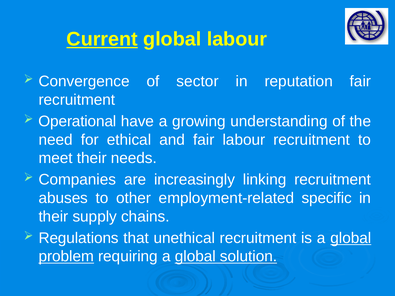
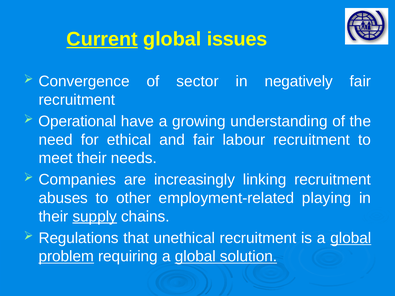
global labour: labour -> issues (237, 39)
reputation: reputation -> negatively (299, 81)
specific: specific -> playing (327, 198)
supply underline: none -> present (95, 217)
